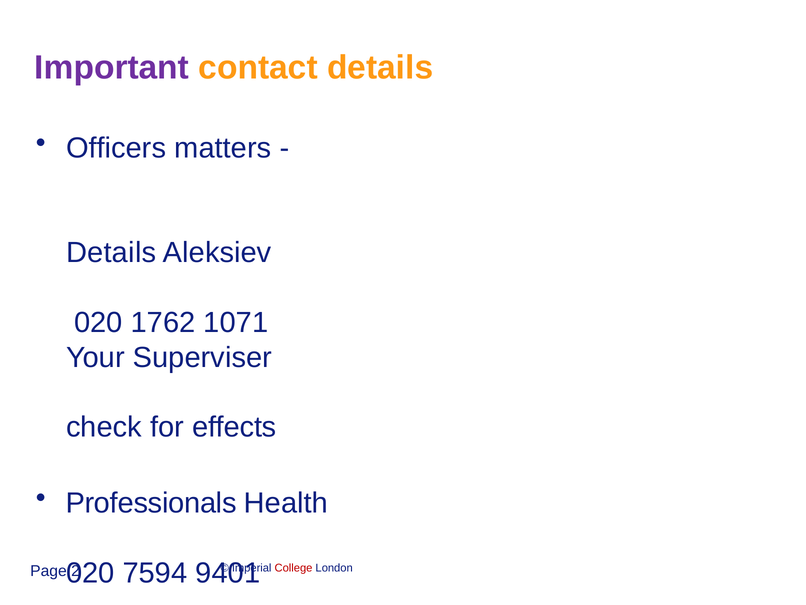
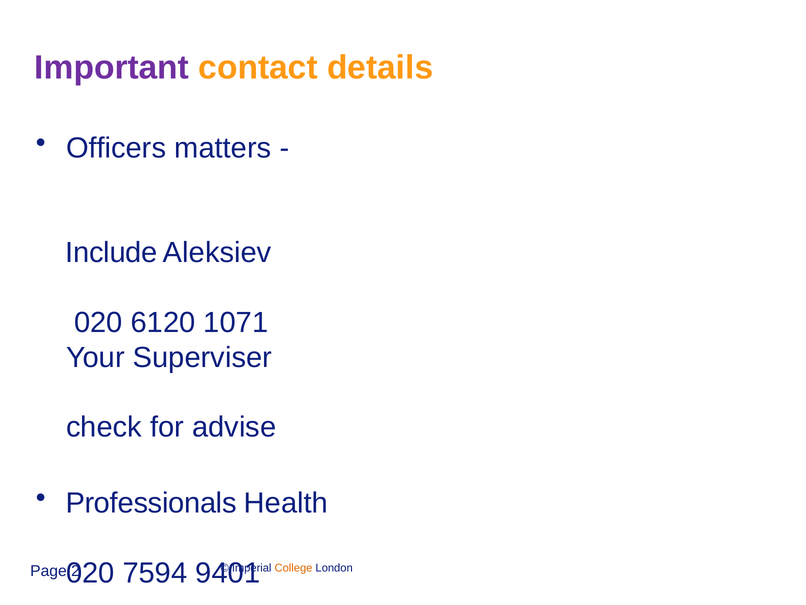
Details: Details -> Include (111, 253)
1762: 1762 -> 6120 (163, 322)
effects: effects -> advise (234, 427)
College colour: red -> orange (294, 568)
